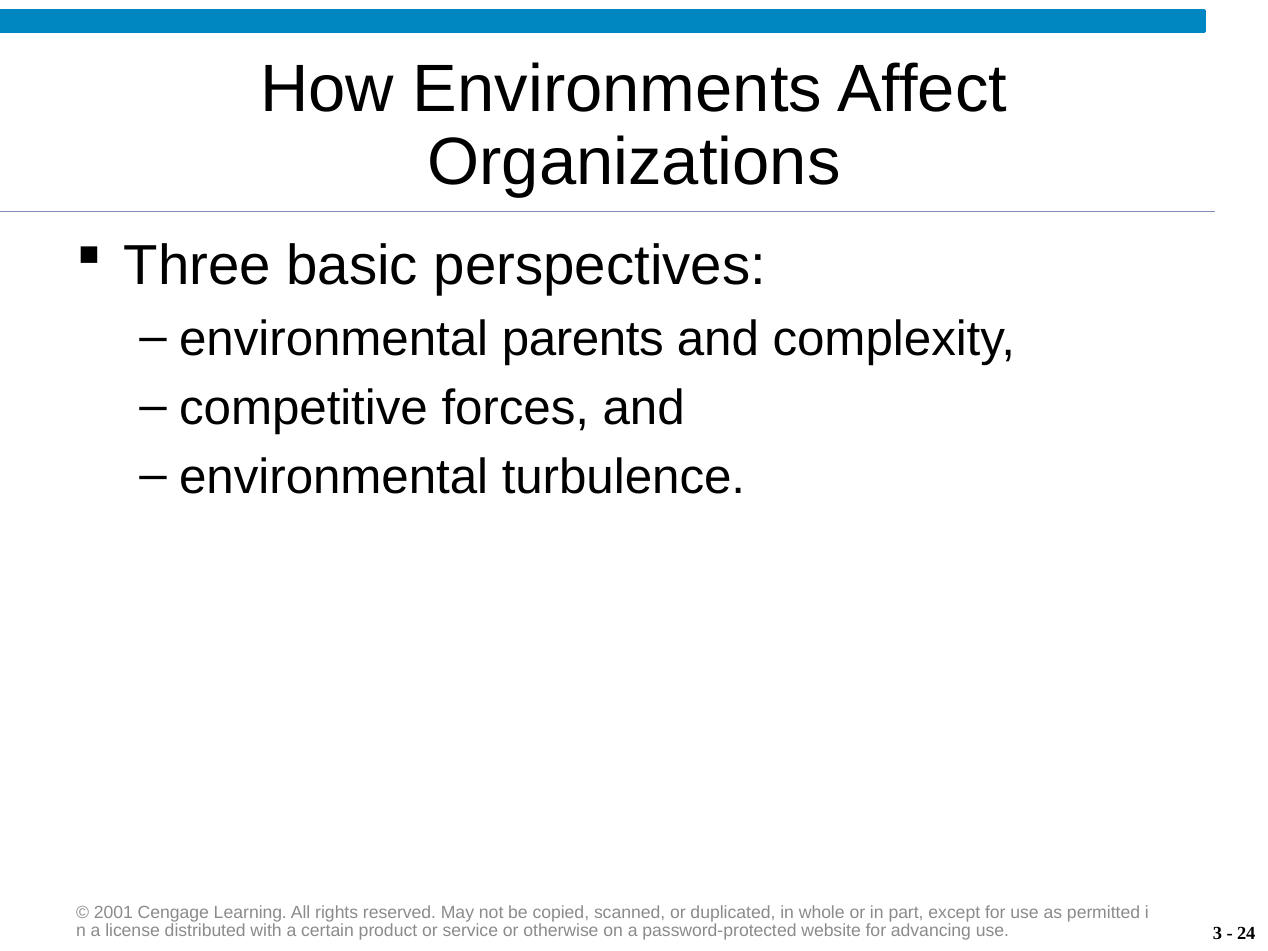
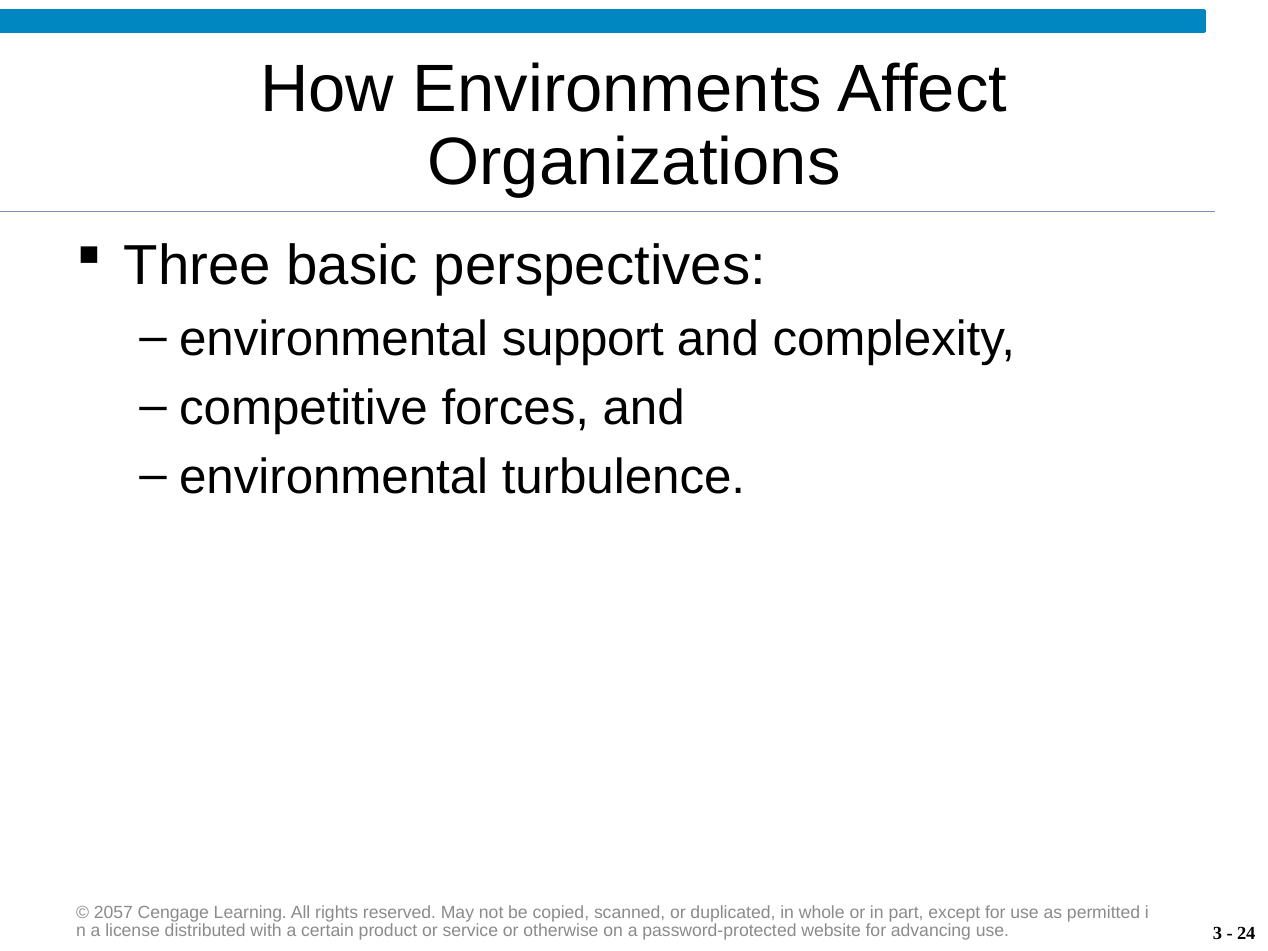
parents: parents -> support (583, 339)
2001: 2001 -> 2057 (113, 913)
